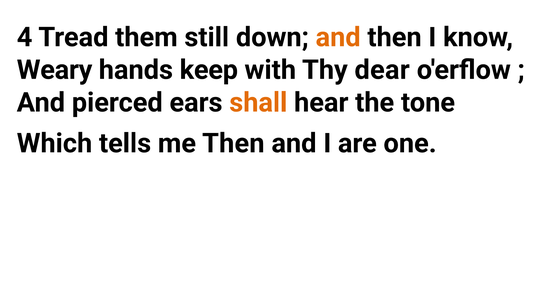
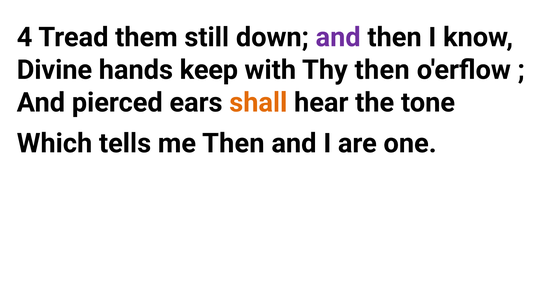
and colour: orange -> purple (338, 37)
Weary: Weary -> Divine (54, 70)
Thy dear: dear -> then (382, 70)
